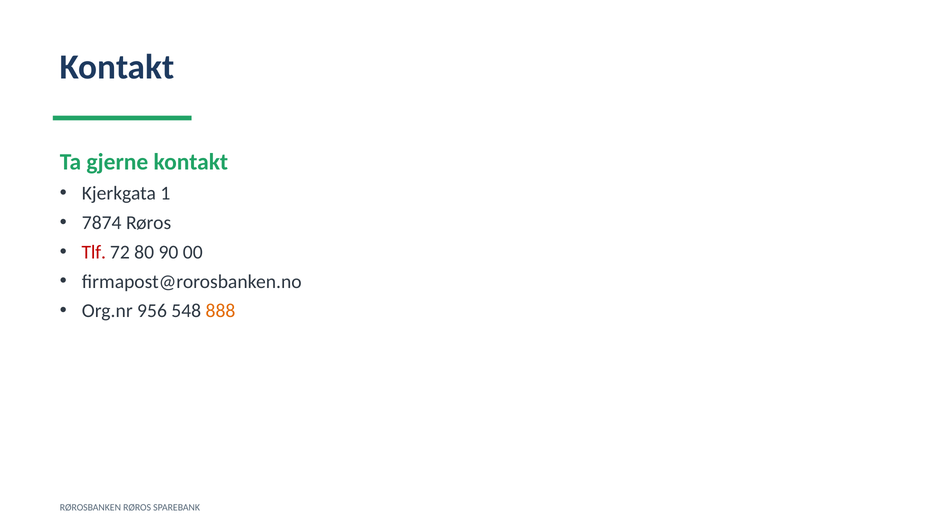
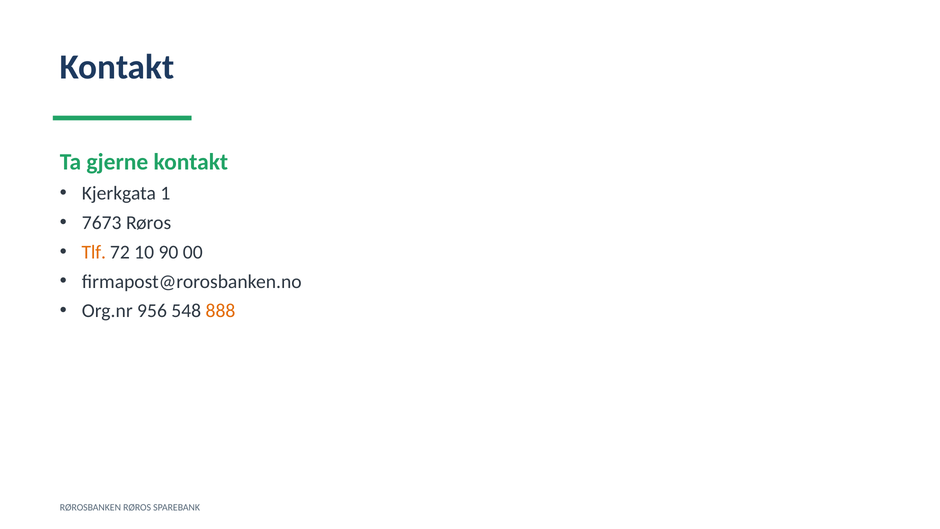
7874: 7874 -> 7673 (102, 223)
Tlf colour: red -> orange (94, 252)
80: 80 -> 10 (144, 252)
